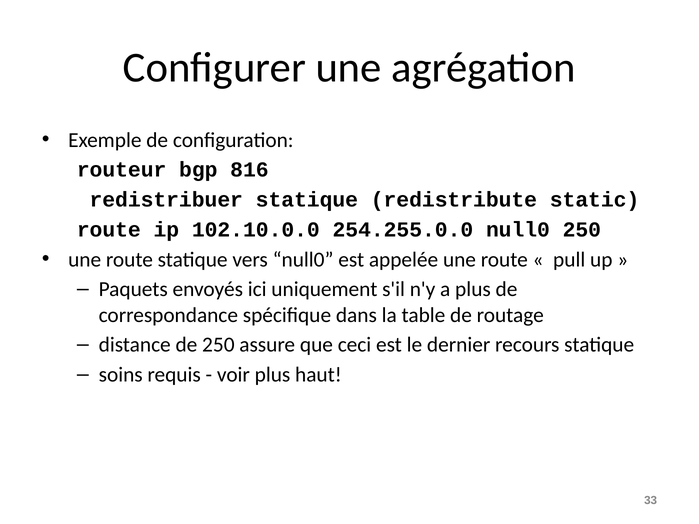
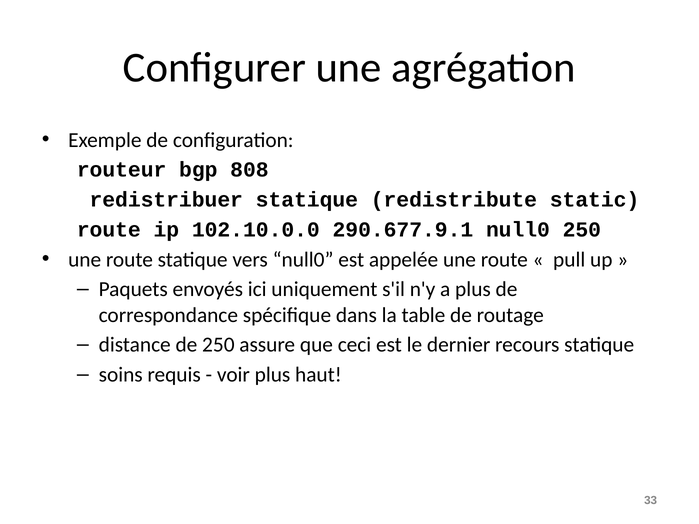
816: 816 -> 808 (249, 170)
254.255.0.0: 254.255.0.0 -> 290.677.9.1 (403, 230)
